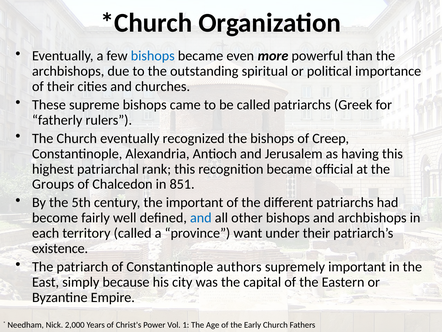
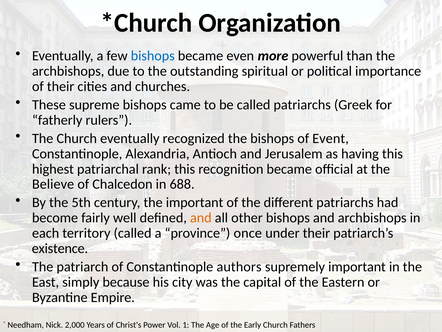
Creep: Creep -> Event (331, 138)
Groups: Groups -> Believe (53, 184)
851: 851 -> 688 (182, 184)
and colour: blue -> orange (201, 218)
want: want -> once (248, 233)
